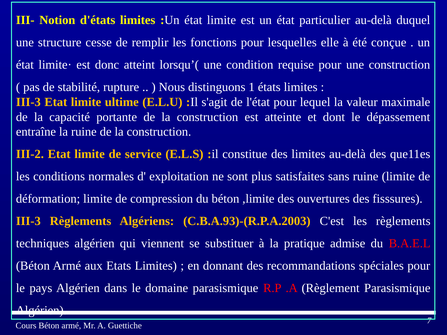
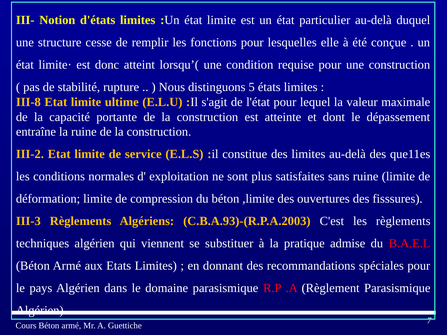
1: 1 -> 5 (252, 87)
III-3: III-3 -> III-8 (28, 102)
